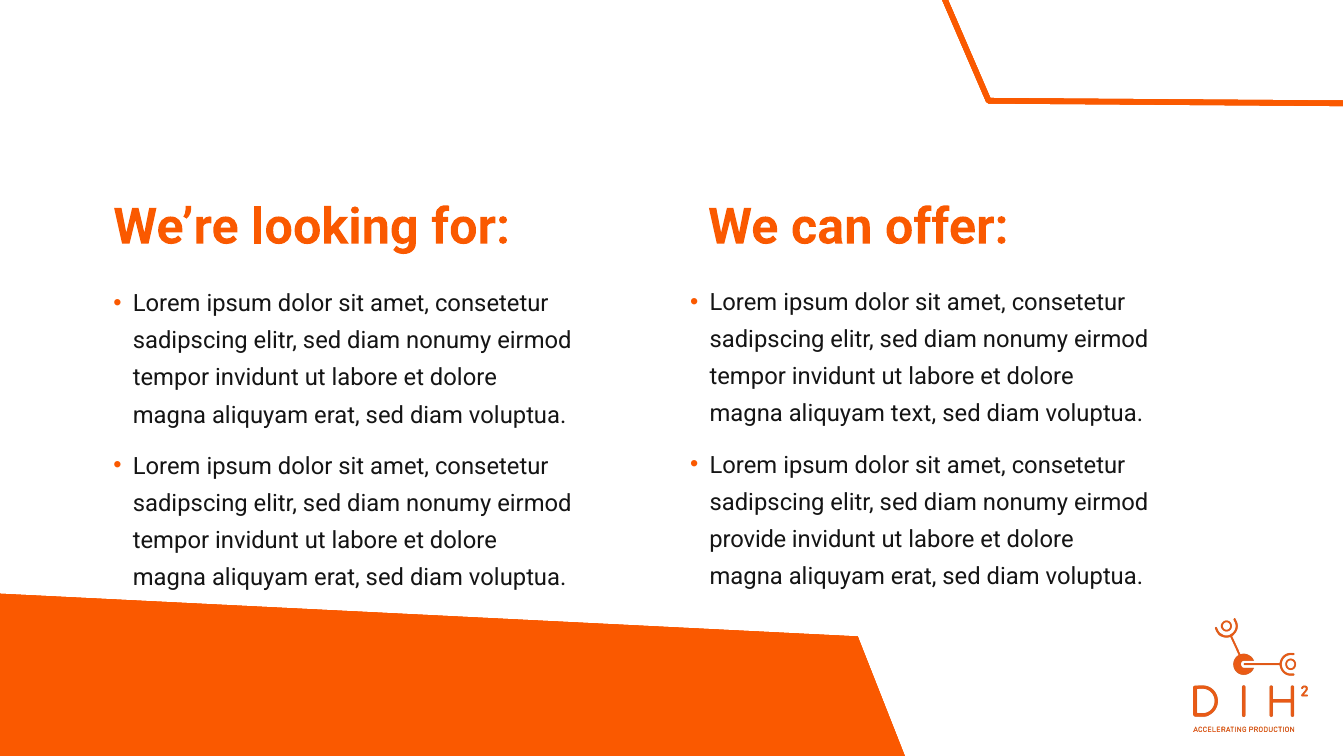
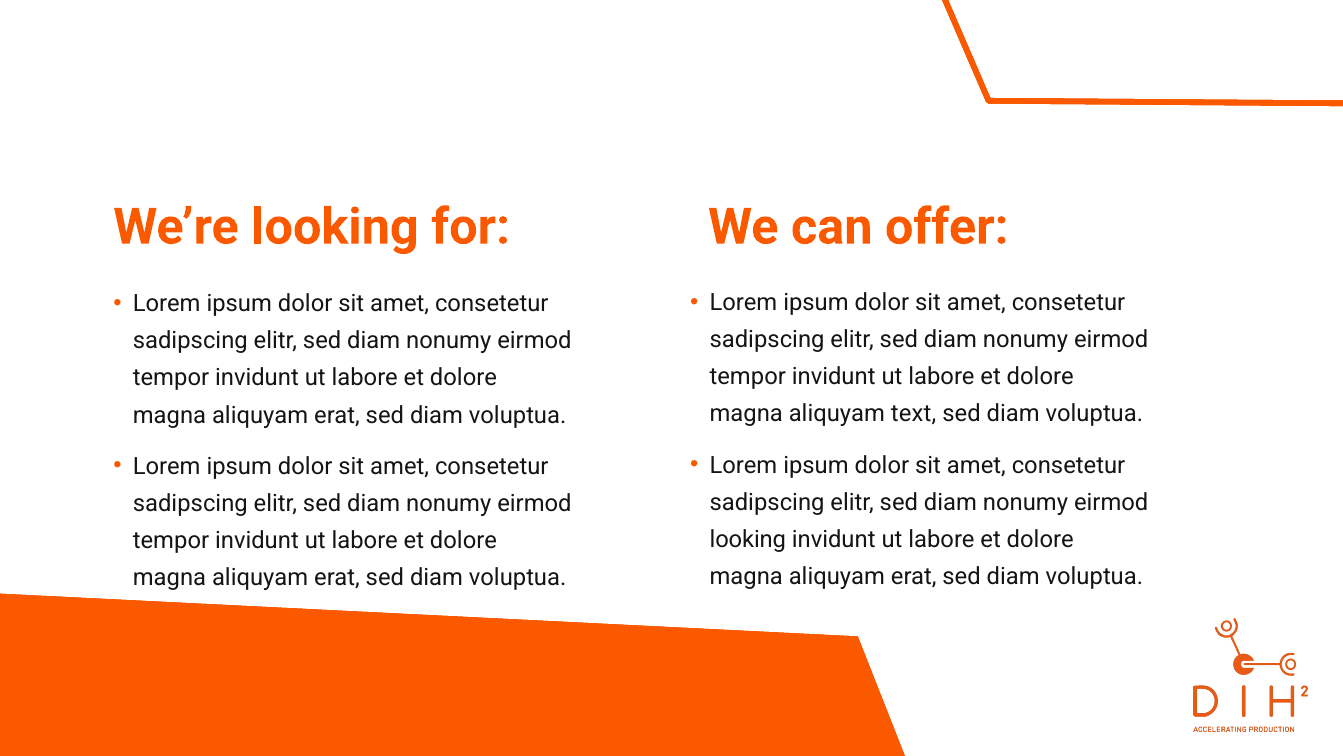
provide: provide -> looking (748, 539)
